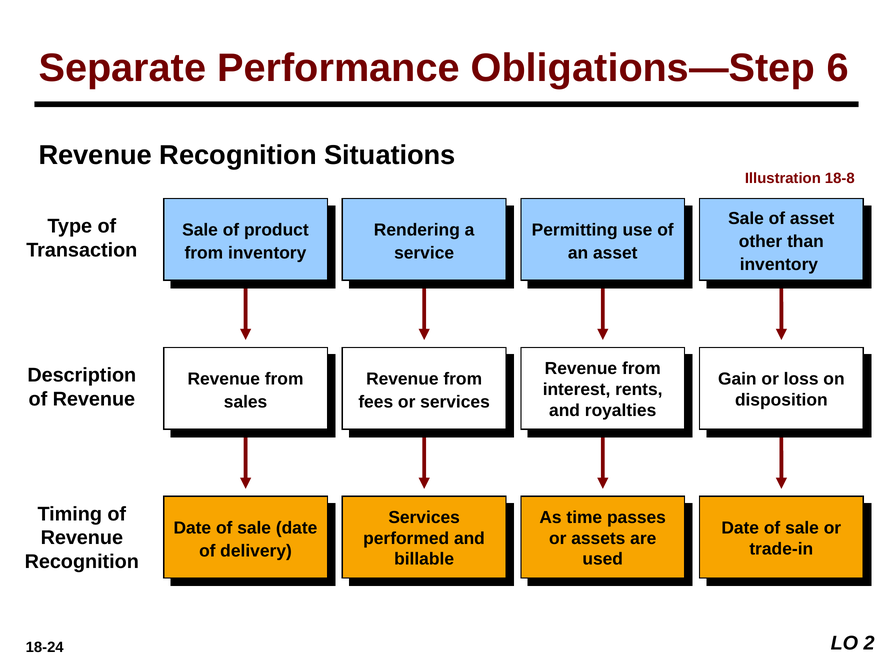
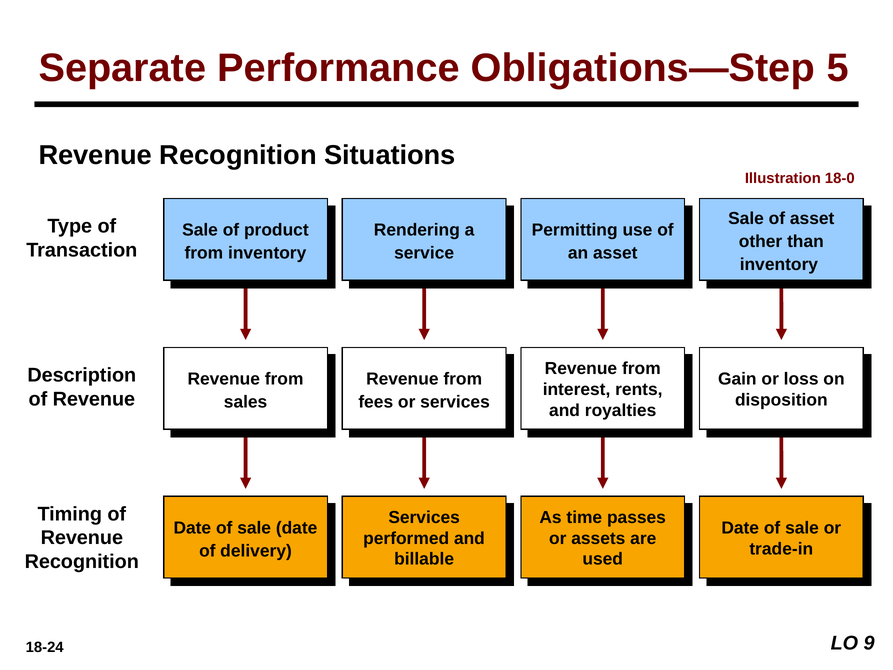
6: 6 -> 5 (838, 68)
18-8: 18-8 -> 18-0 (840, 178)
2: 2 -> 9 (869, 643)
